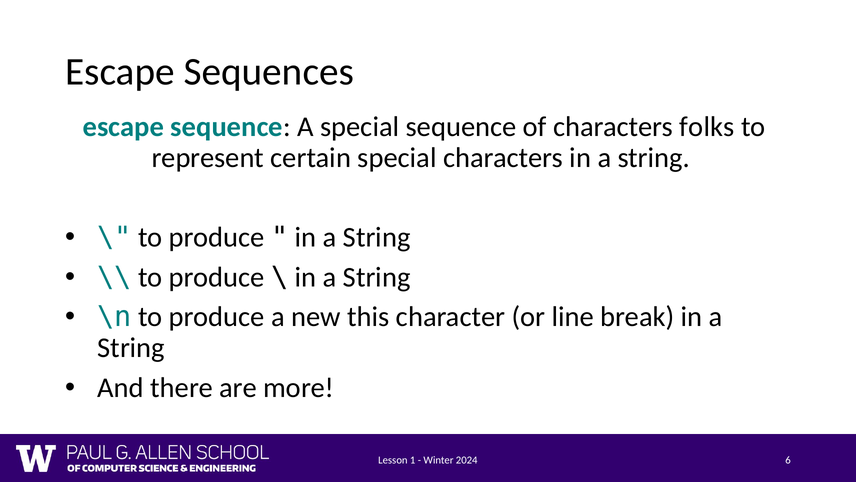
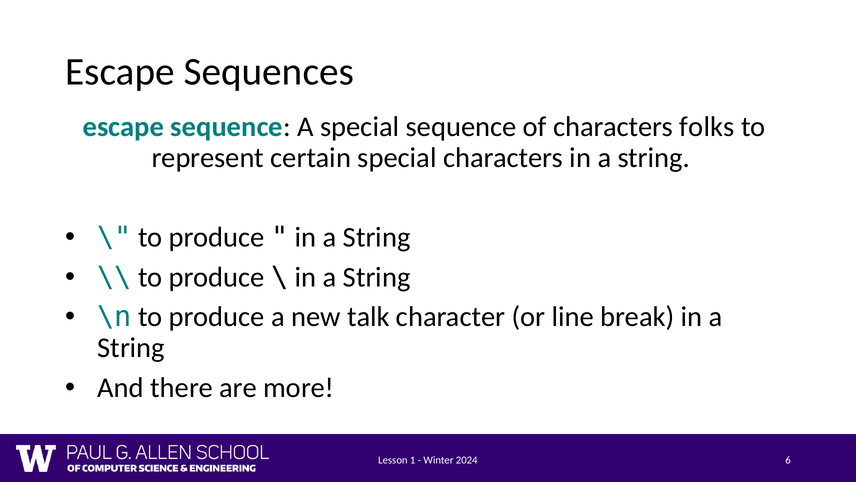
this: this -> talk (368, 317)
